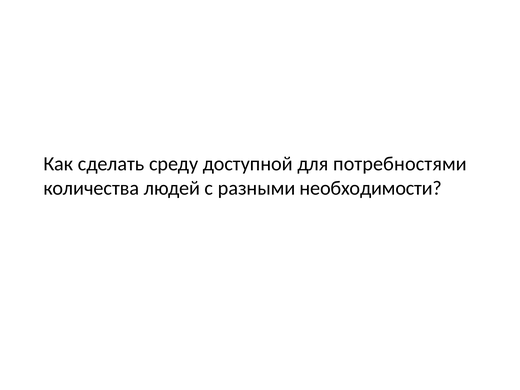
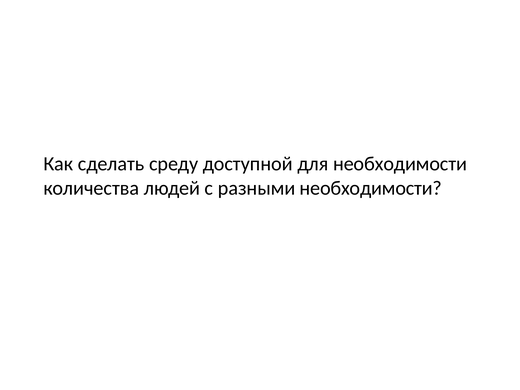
для потребностями: потребностями -> необходимости (400, 164)
